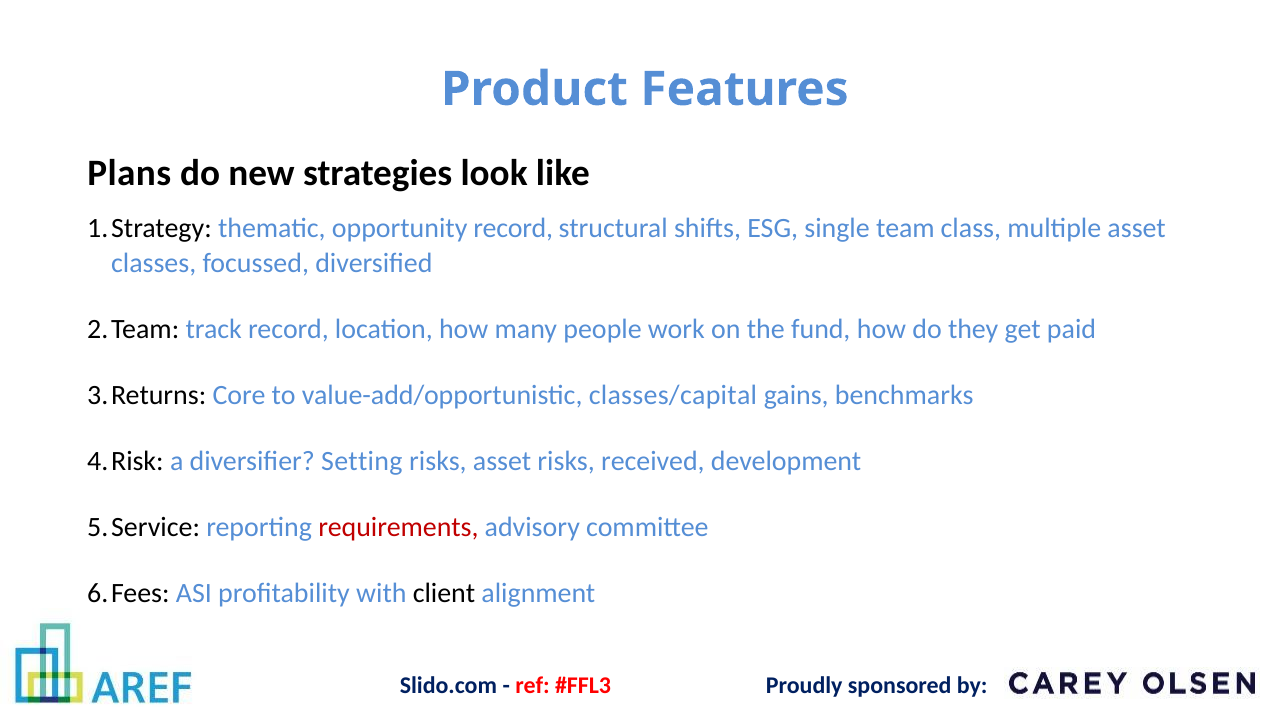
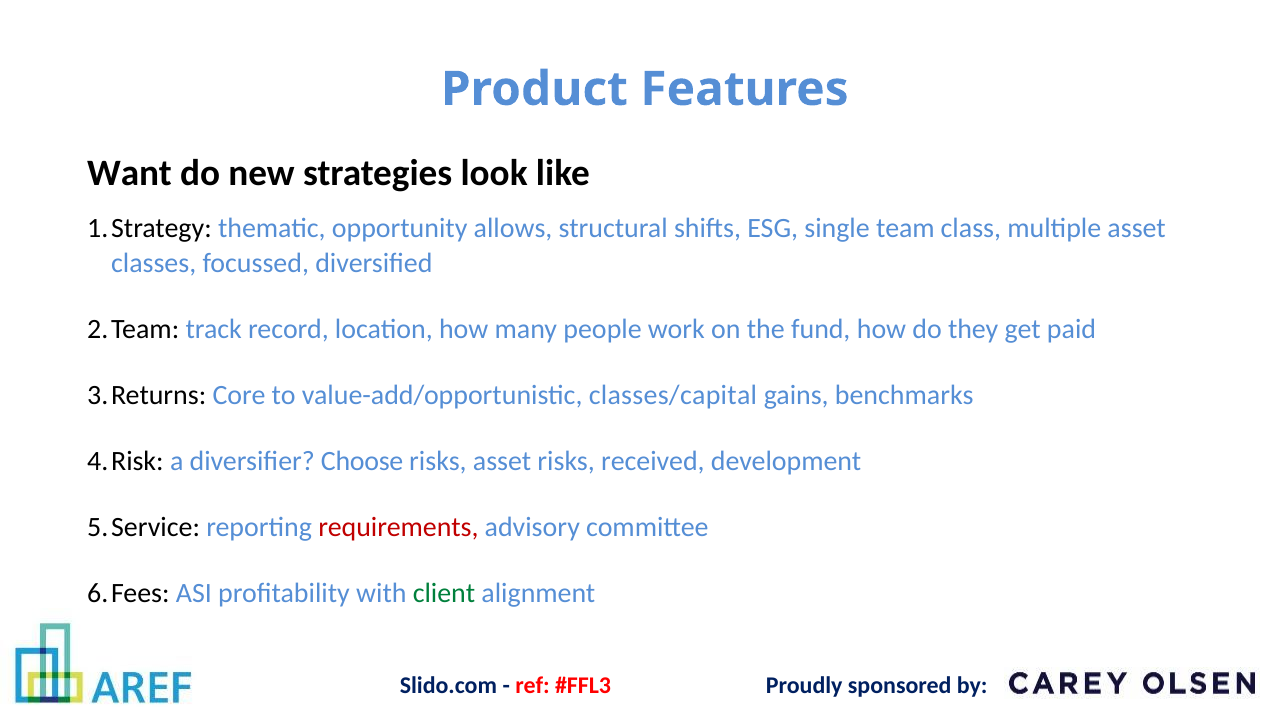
Plans: Plans -> Want (130, 173)
opportunity record: record -> allows (513, 229)
Setting: Setting -> Choose (362, 461)
client colour: black -> green (444, 593)
